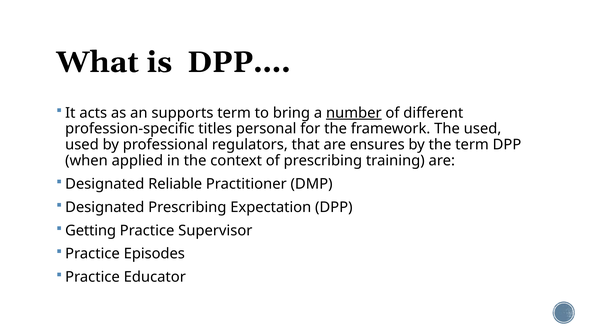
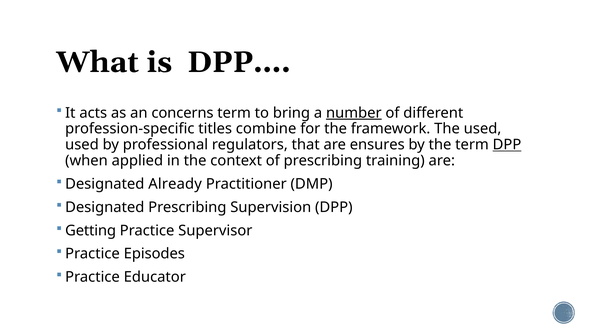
supports: supports -> concerns (183, 113)
personal: personal -> combine (266, 129)
DPP underline: none -> present (507, 145)
Reliable: Reliable -> Already (175, 184)
Expectation: Expectation -> Supervision (271, 207)
